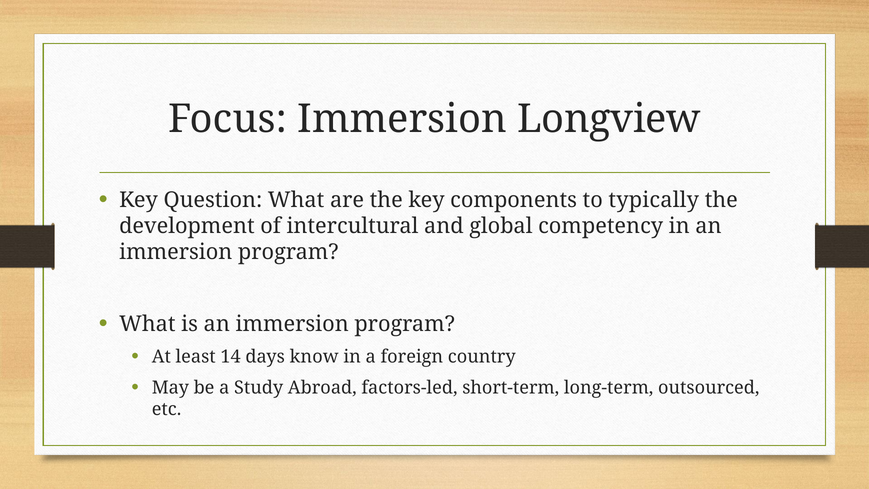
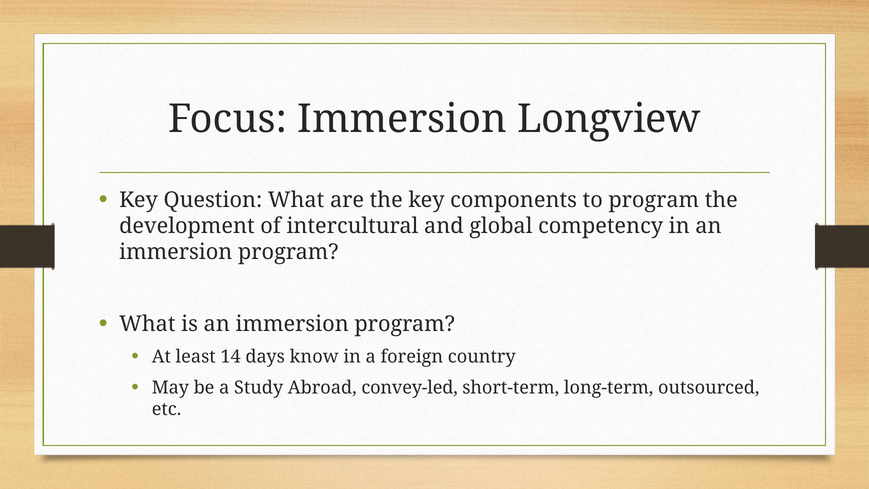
to typically: typically -> program (654, 200)
factors-led: factors-led -> convey-led (410, 387)
